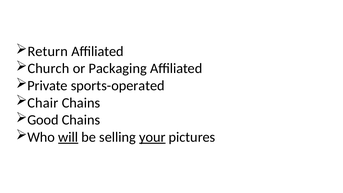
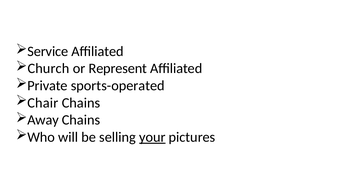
Return: Return -> Service (48, 51)
Packaging: Packaging -> Represent (118, 68)
Good: Good -> Away (43, 120)
will underline: present -> none (68, 137)
